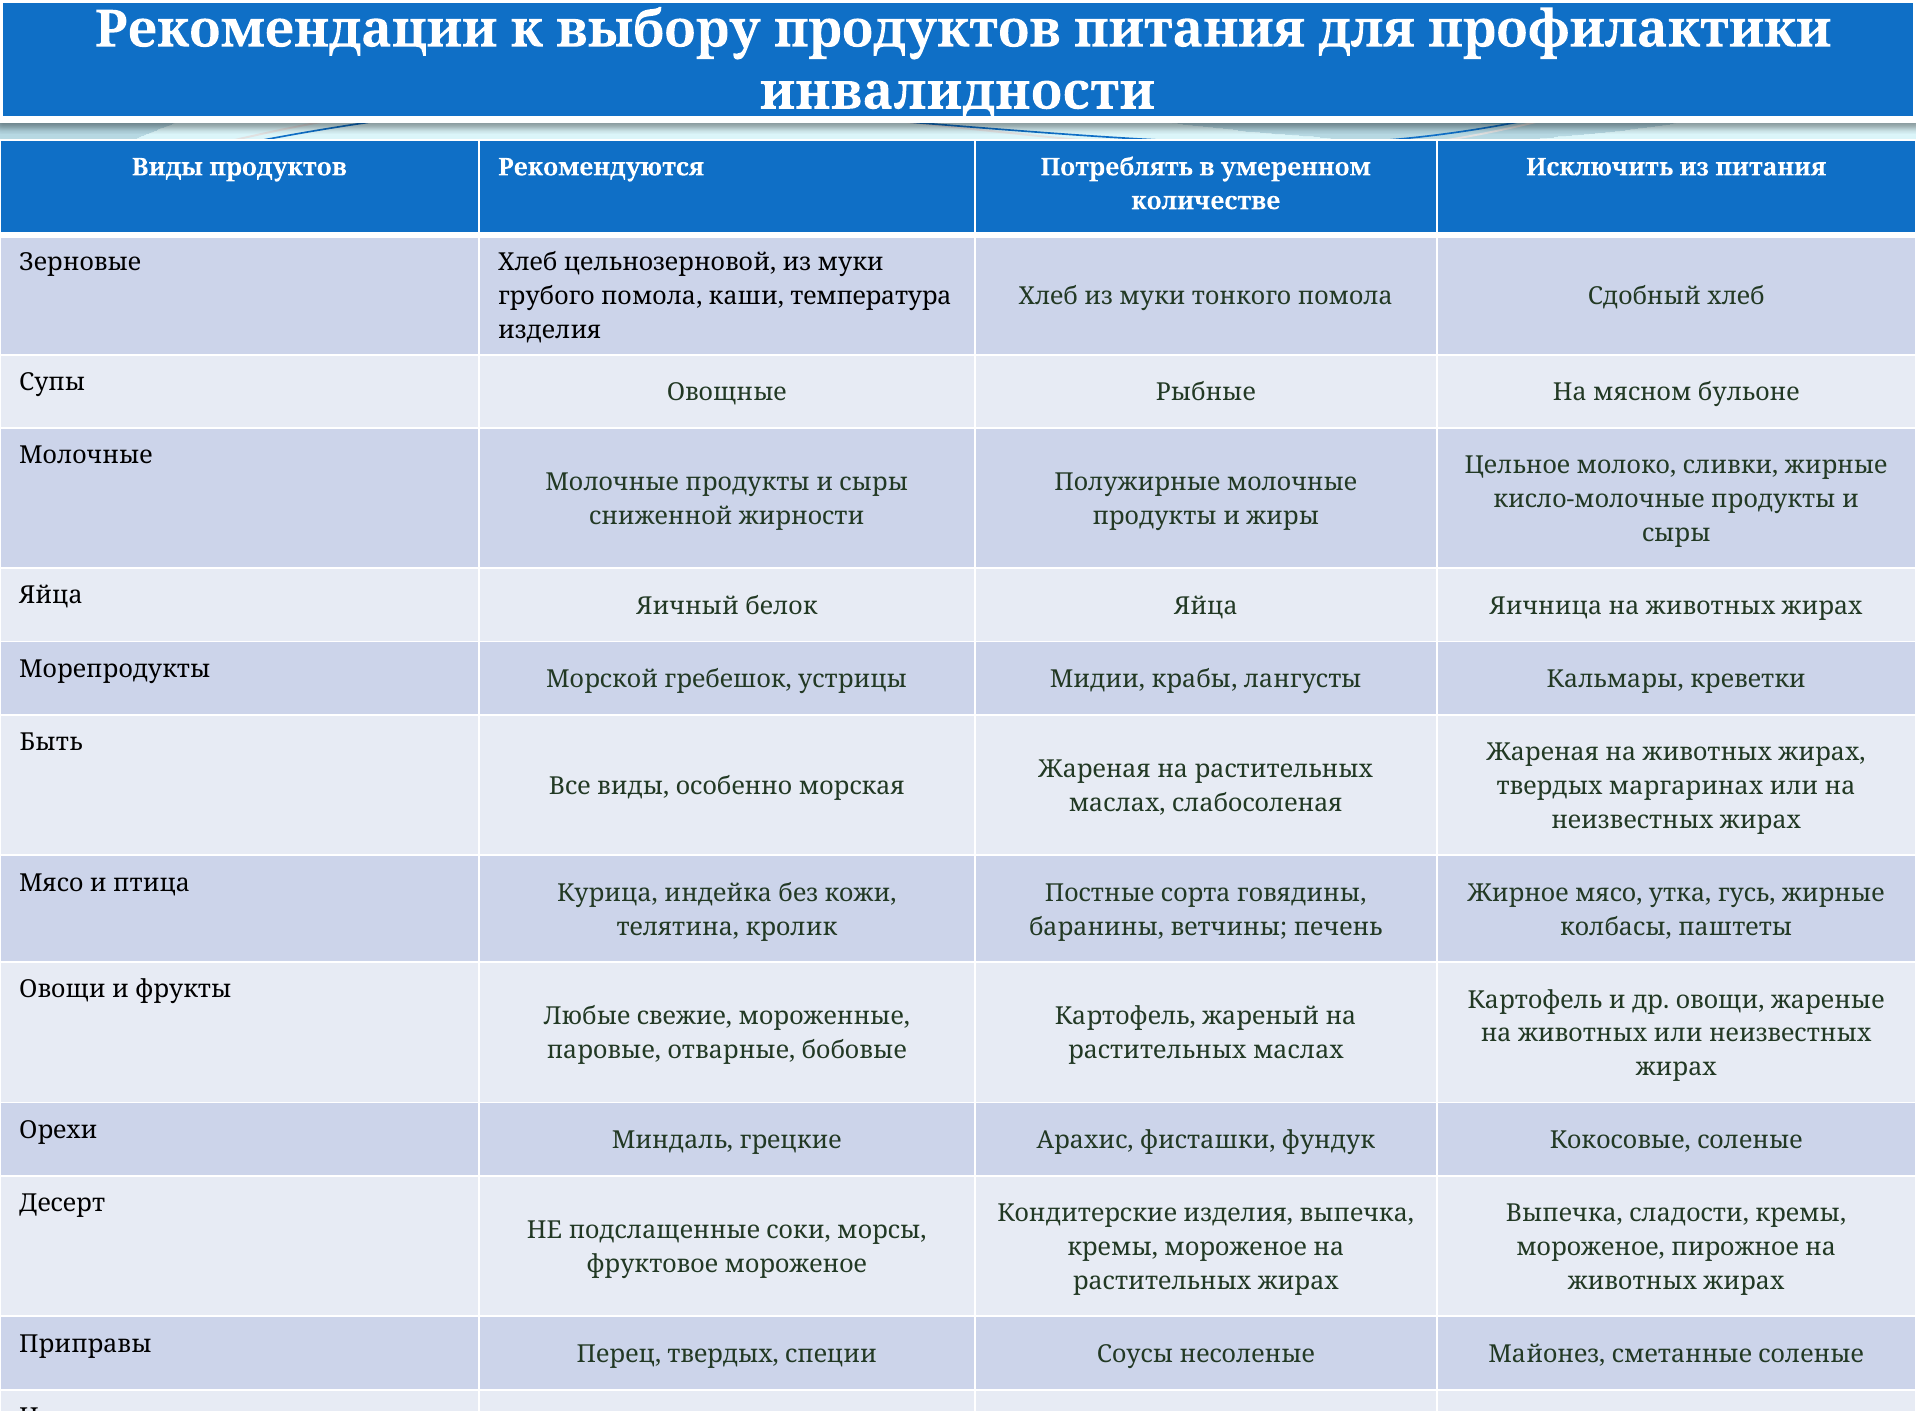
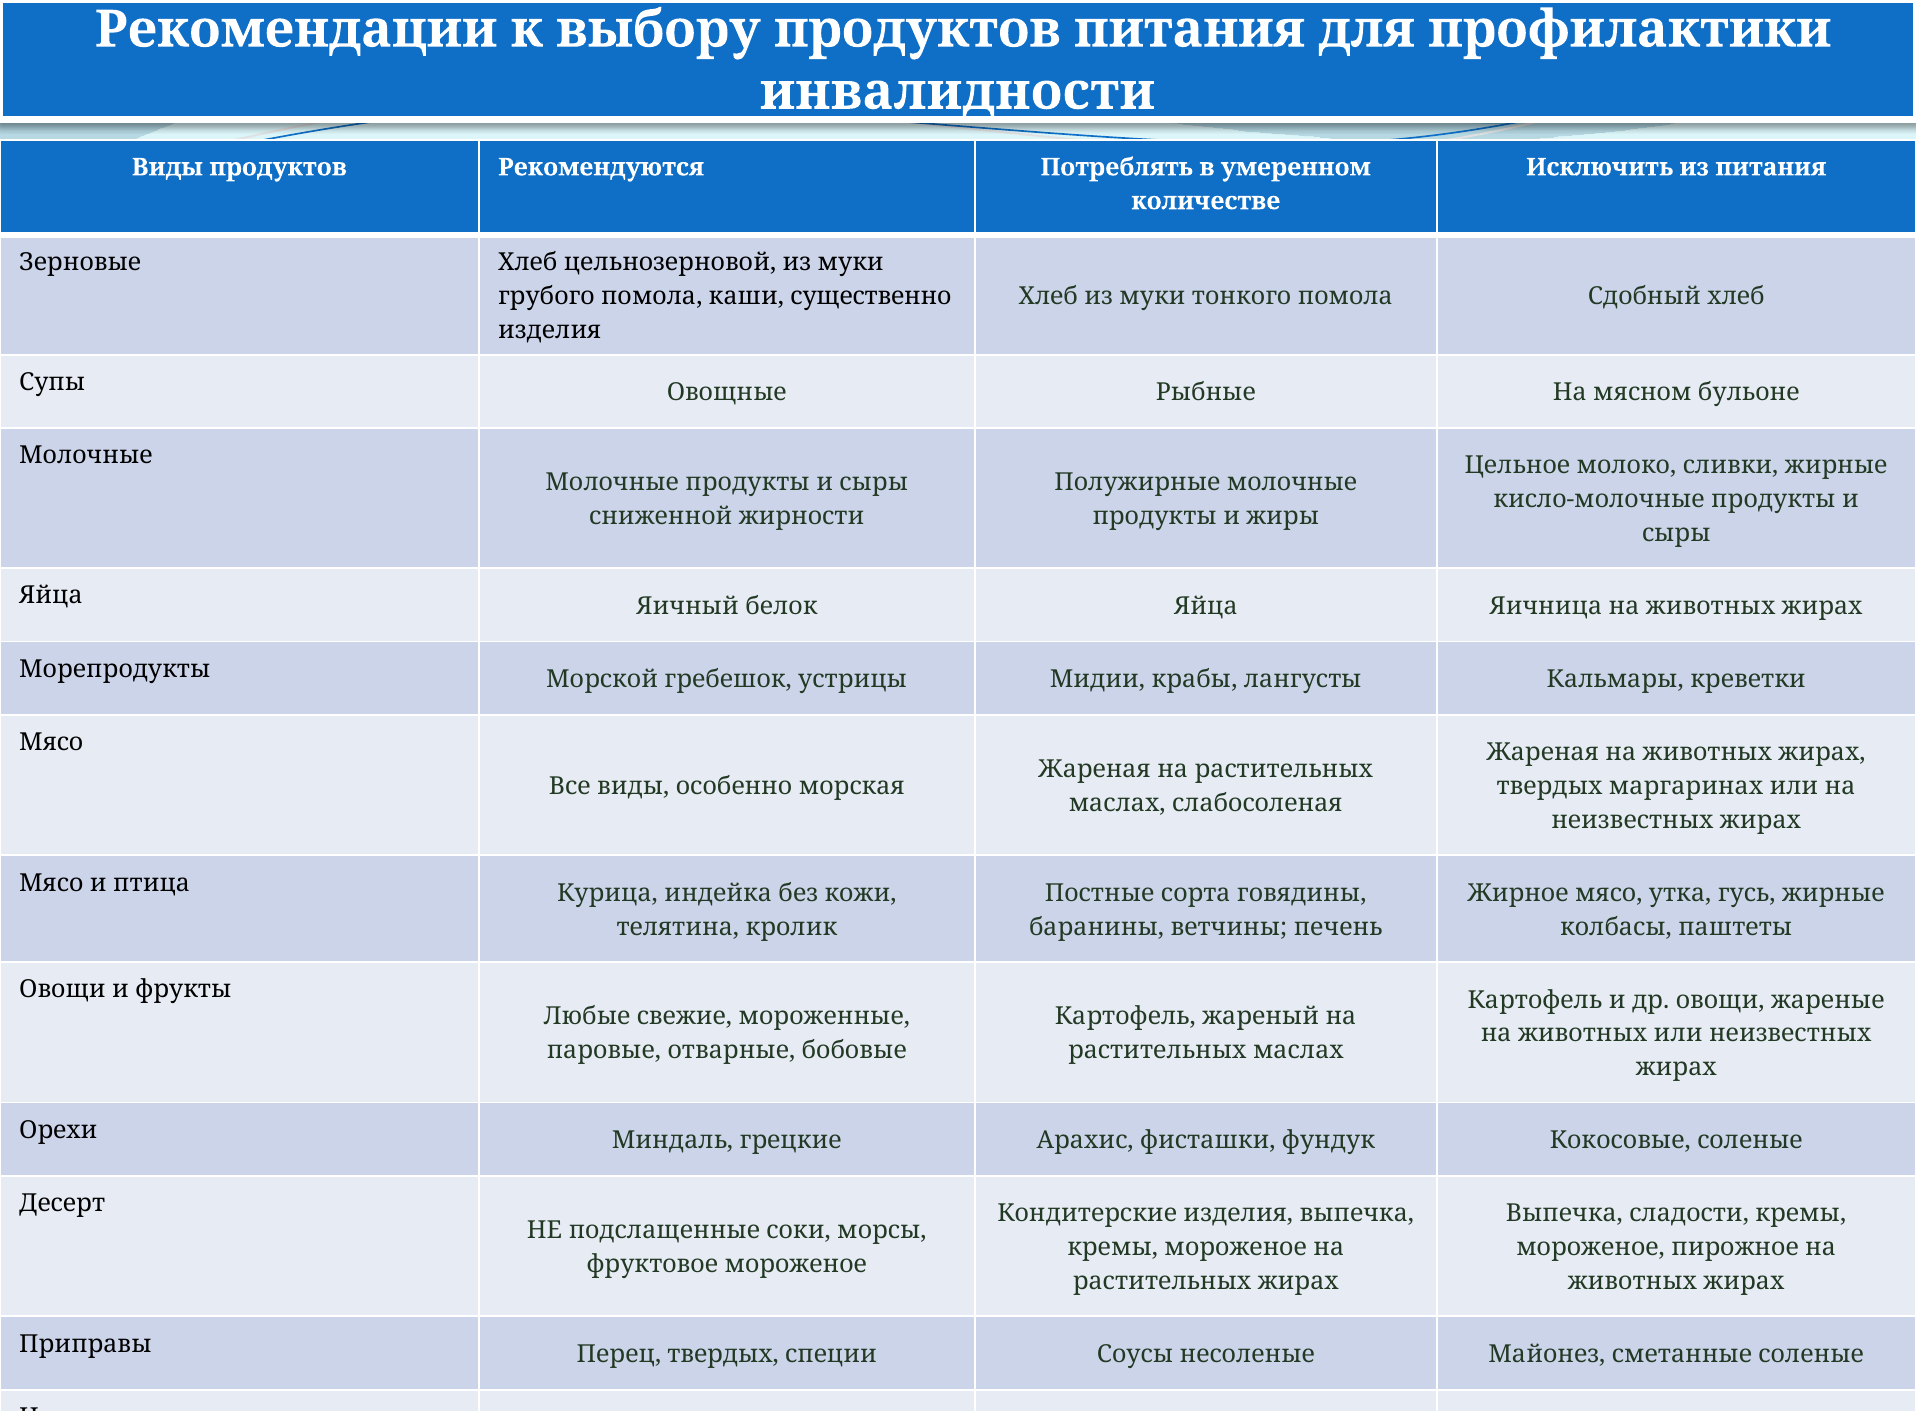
температура: температура -> существенно (871, 296)
Быть: Быть -> Мясо (51, 743)
